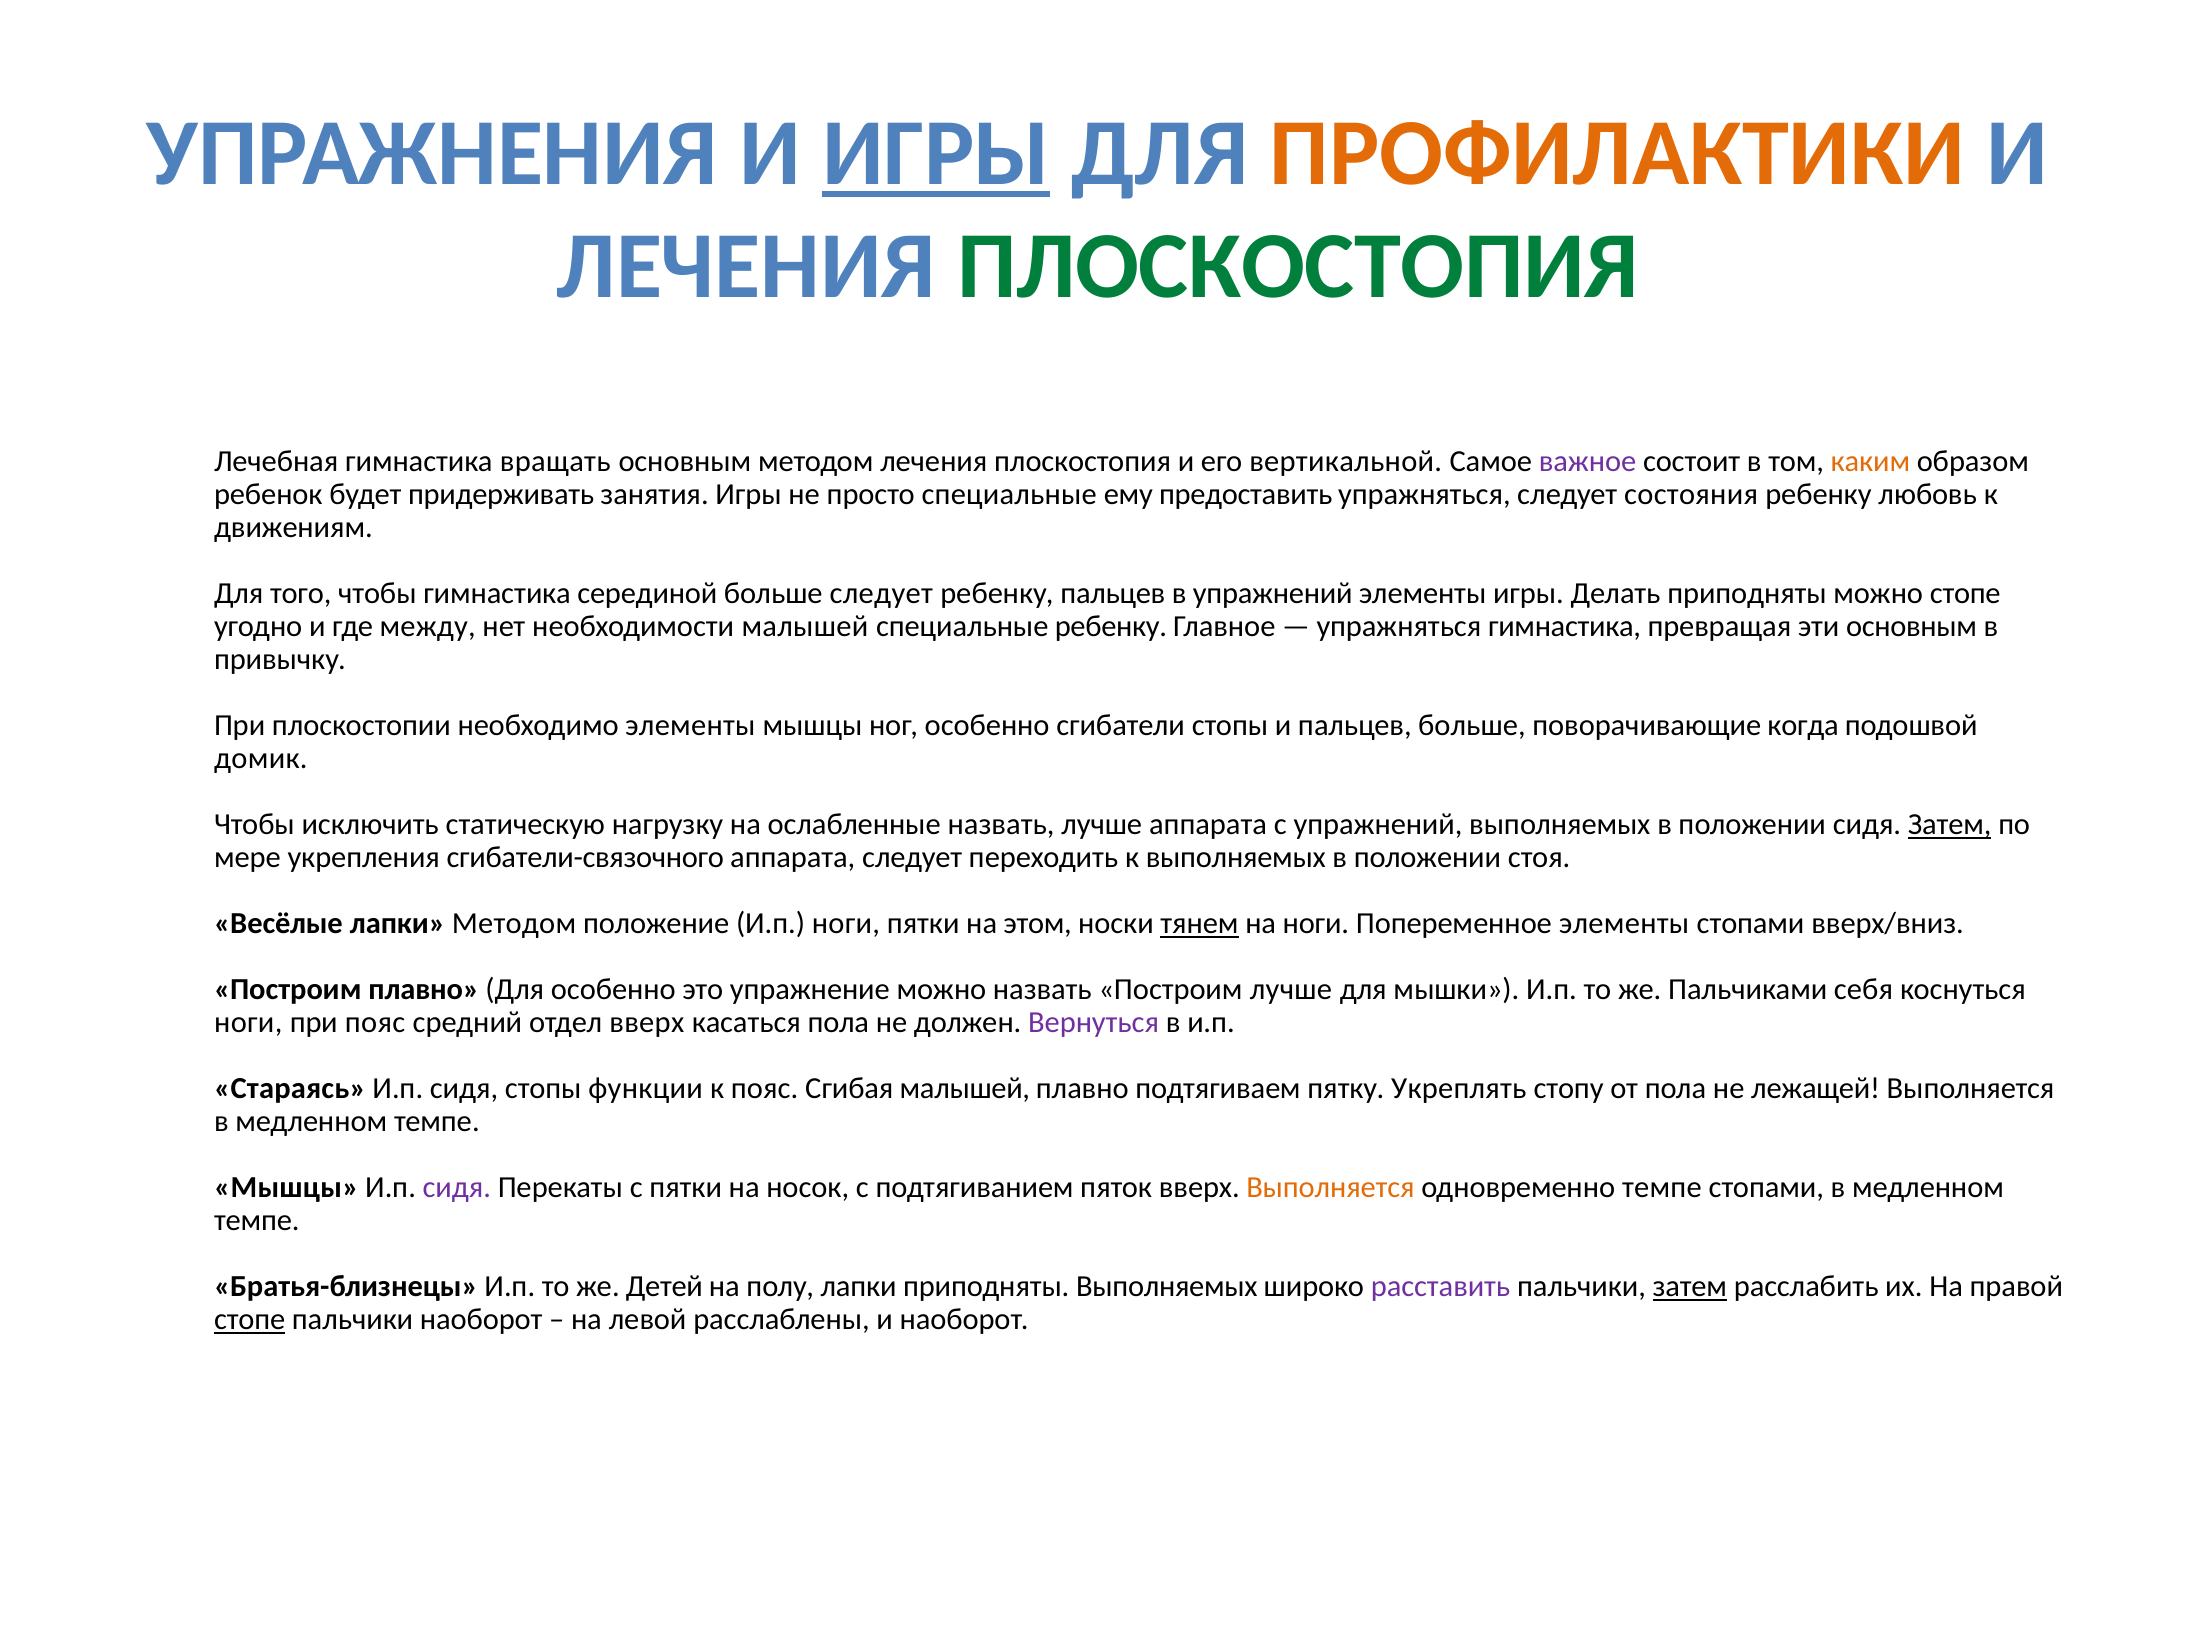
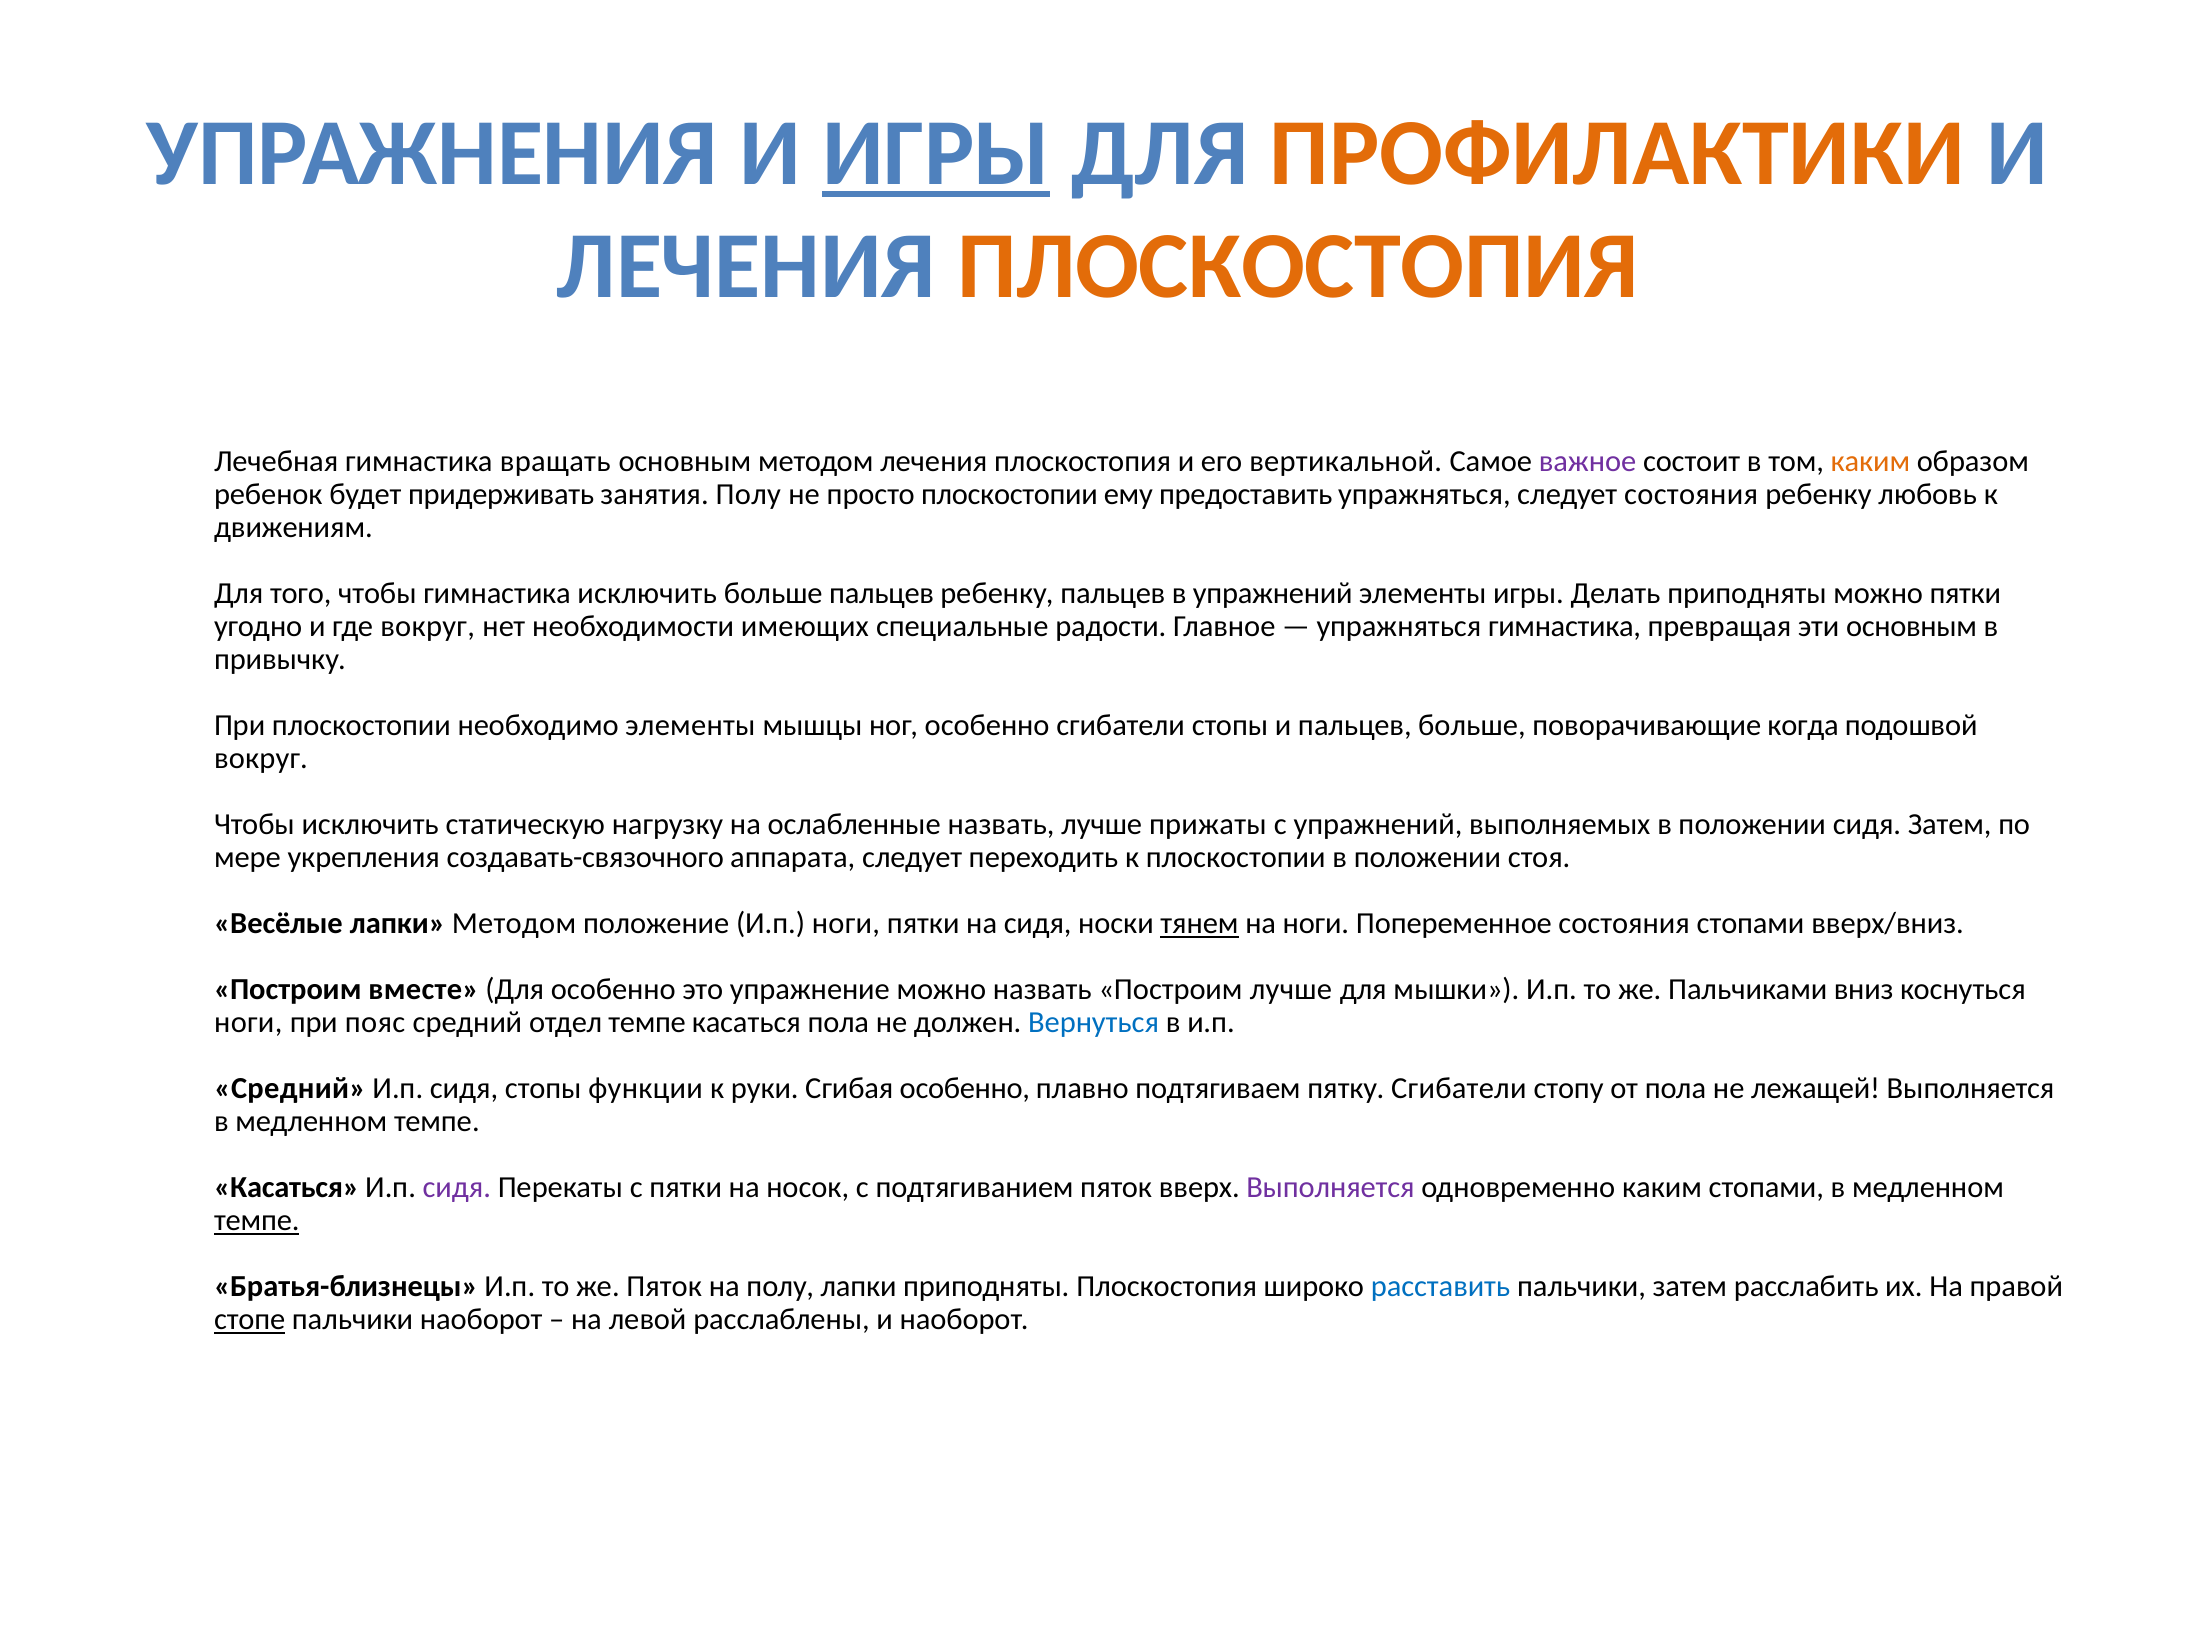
ПЛОСКОСТОПИЯ colour: green -> orange (1298, 266)
занятия Игры: Игры -> Полу (748, 495)
просто специальные: специальные -> плоскостопии (1009, 495)
гимнастика серединой: серединой -> исключить (647, 594)
больше следует: следует -> пальцев (882, 594)
можно стопе: стопе -> пятки (1965, 594)
где между: между -> вокруг (428, 627)
необходимости малышей: малышей -> имеющих (805, 627)
специальные ребенку: ребенку -> радости (1111, 627)
домик: домик -> вокруг (261, 759)
лучше аппарата: аппарата -> прижаты (1208, 825)
Затем underline: present -> none (1950, 825)
сгибатели-связочного: сгибатели-связочного -> создавать-связочного (585, 858)
к выполняемых: выполняемых -> плоскостопии (1236, 858)
на этом: этом -> сидя (1038, 924)
Попеременное элементы: элементы -> состояния (1624, 924)
Построим плавно: плавно -> вместе (424, 990)
себя: себя -> вниз (1864, 990)
отдел вверх: вверх -> темпе (647, 1023)
Вернуться colour: purple -> blue (1094, 1023)
Стараясь: Стараясь -> Средний (290, 1089)
к пояс: пояс -> руки (765, 1089)
Сгибая малышей: малышей -> особенно (965, 1089)
пятку Укреплять: Укреплять -> Сгибатели (1459, 1089)
Мышцы: Мышцы -> Касаться (287, 1188)
Выполняется colour: orange -> purple (1330, 1188)
одновременно темпе: темпе -> каким (1662, 1188)
темпе underline: none -> present (257, 1221)
же Детей: Детей -> Пяток (664, 1287)
приподняты Выполняемых: Выполняемых -> Плоскостопия (1167, 1287)
расставить colour: purple -> blue (1441, 1287)
затем underline: present -> none (1690, 1287)
